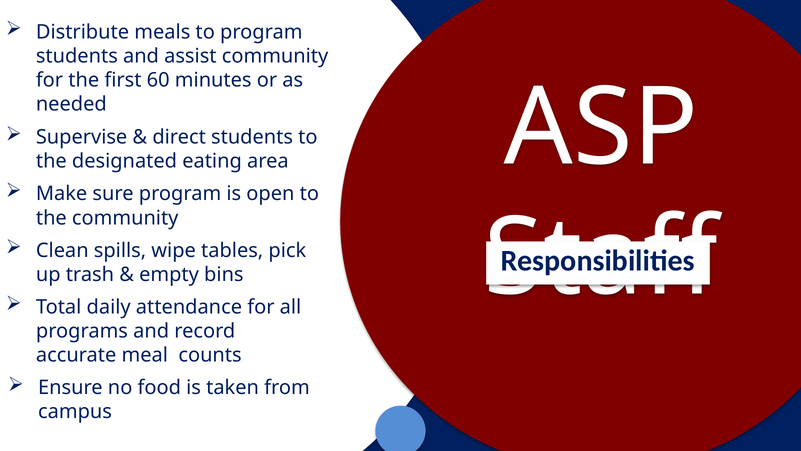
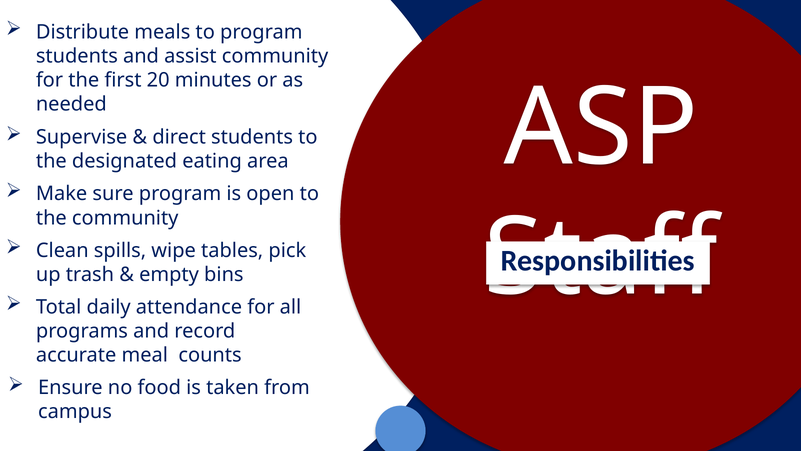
60: 60 -> 20 (158, 80)
